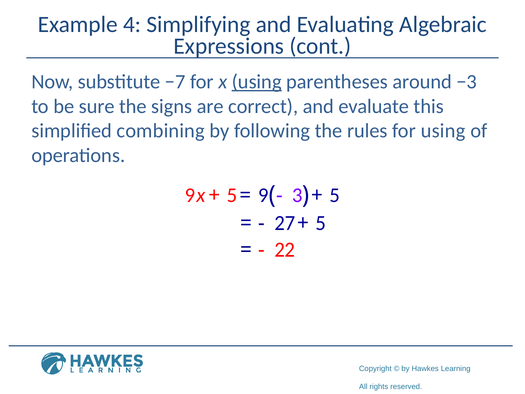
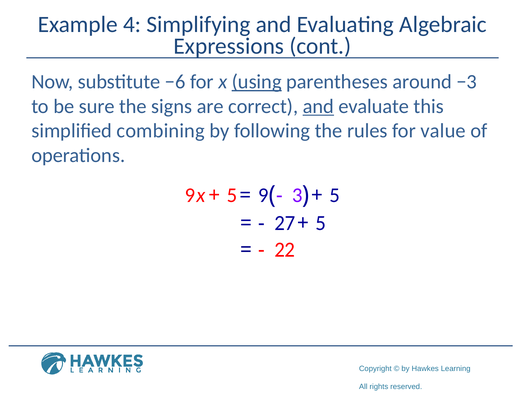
−7: −7 -> −6 (175, 82)
and underline: none -> present (318, 106)
for using: using -> value (443, 131)
